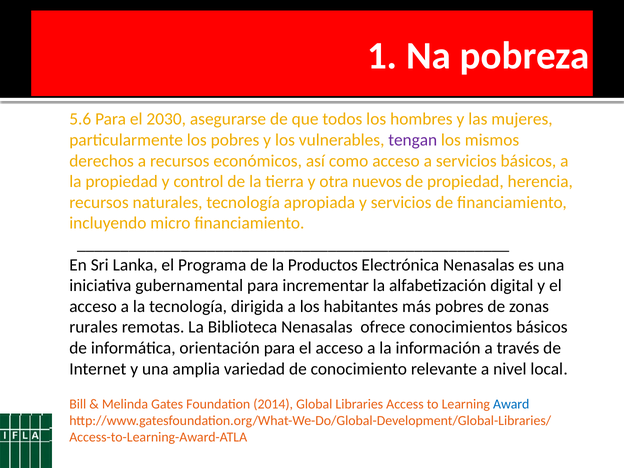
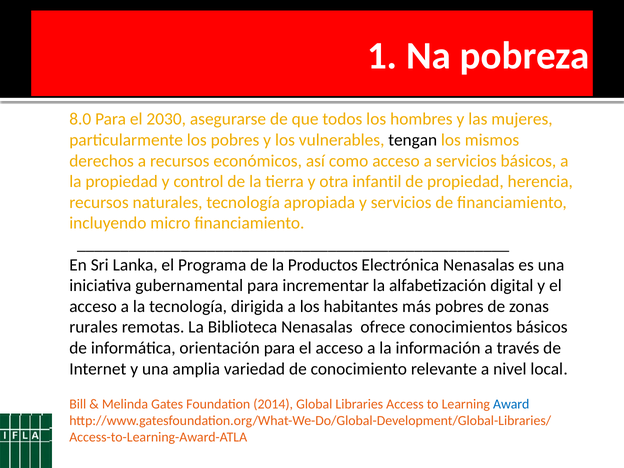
5.6: 5.6 -> 8.0 (80, 119)
tengan colour: purple -> black (413, 140)
nuevos: nuevos -> infantil (377, 182)
